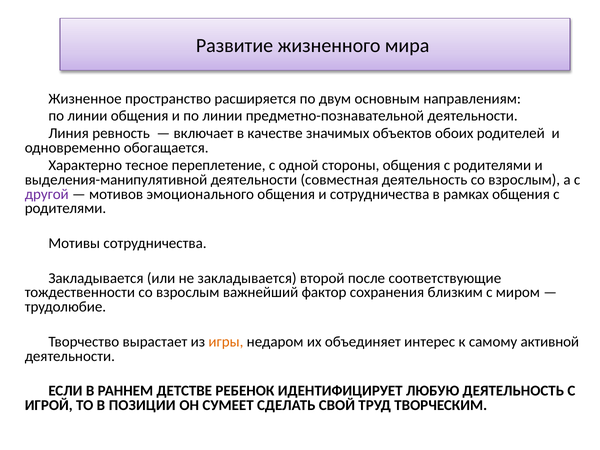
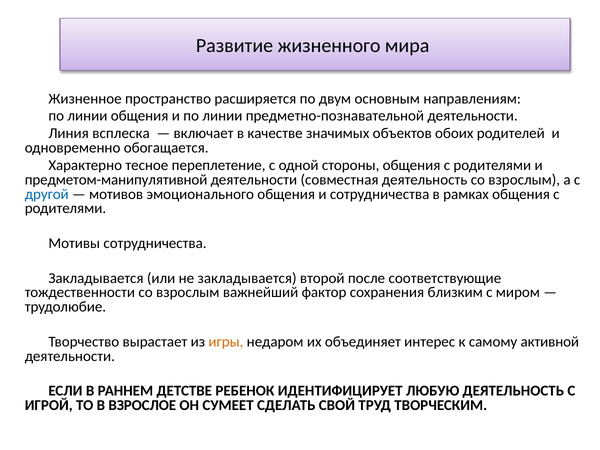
ревность: ревность -> всплеска (121, 133)
выделения-манипулятивной: выделения-манипулятивной -> предметом-манипулятивной (116, 180)
другой colour: purple -> blue (47, 194)
ПОЗИЦИИ: ПОЗИЦИИ -> ВЗРОСЛОЕ (142, 405)
